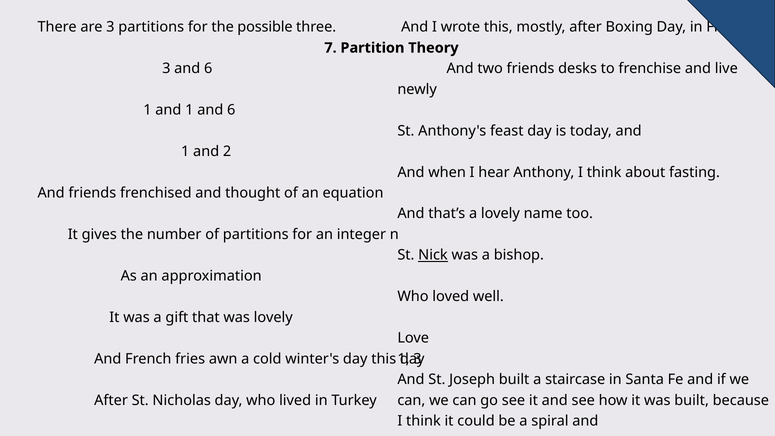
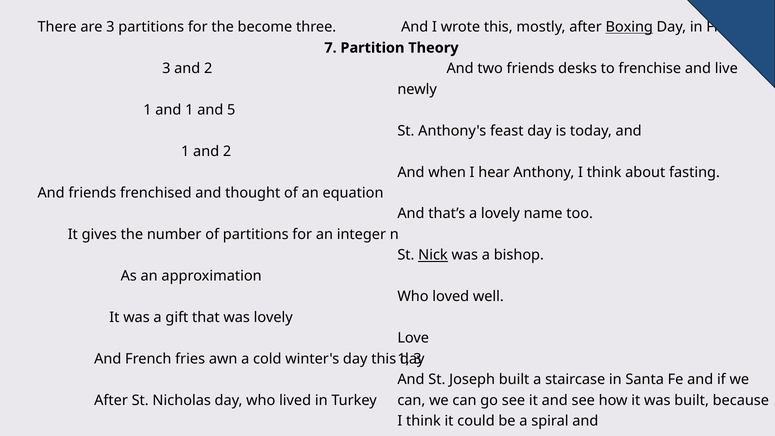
possible: possible -> become (265, 27)
Boxing underline: none -> present (629, 27)
3 and 6: 6 -> 2 (208, 69)
1 and 6: 6 -> 5 (231, 110)
